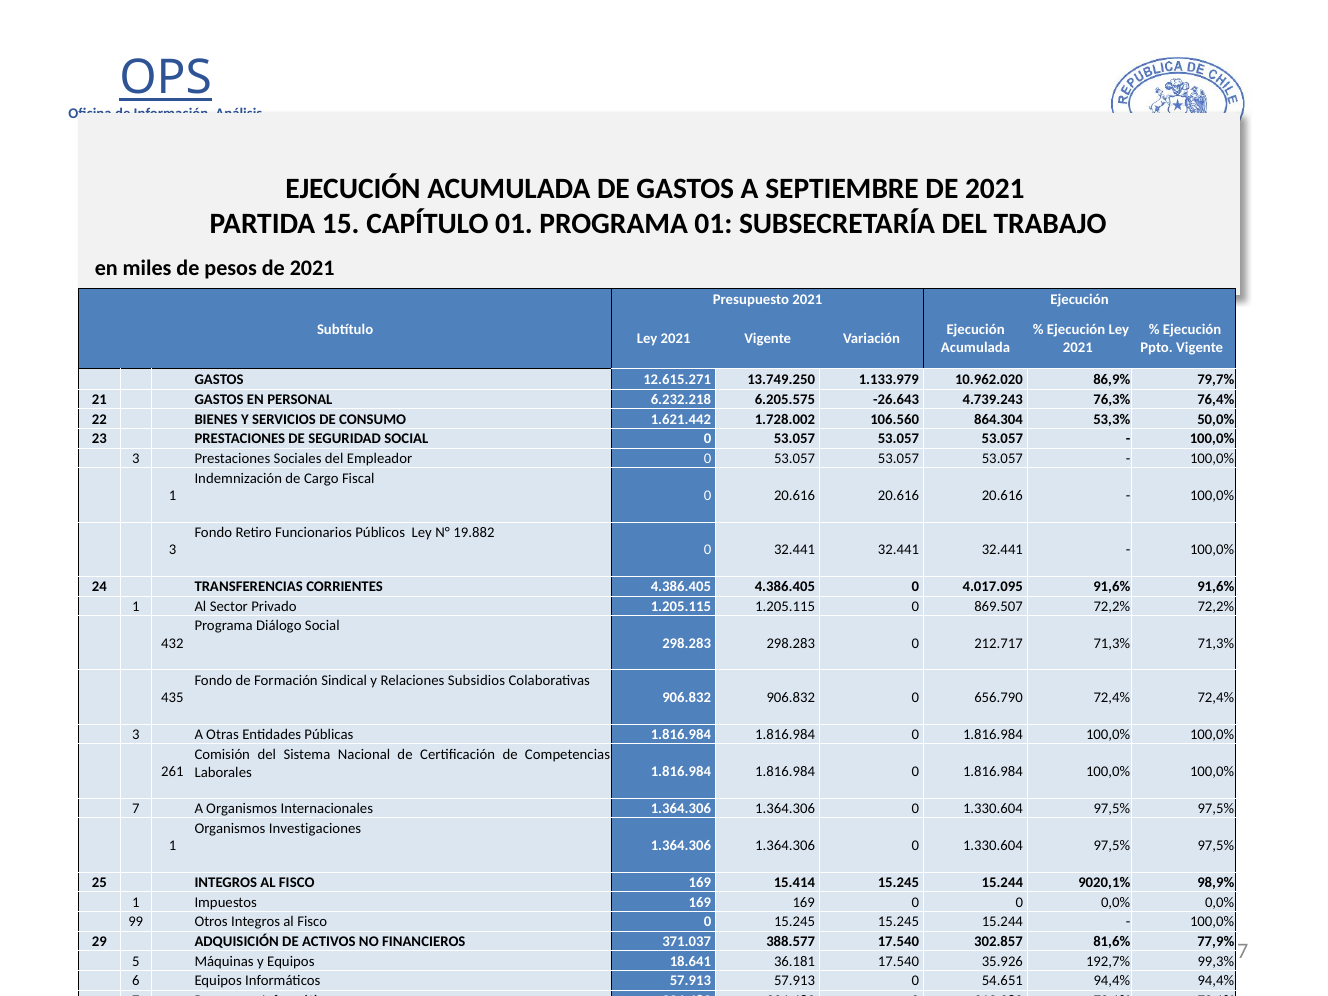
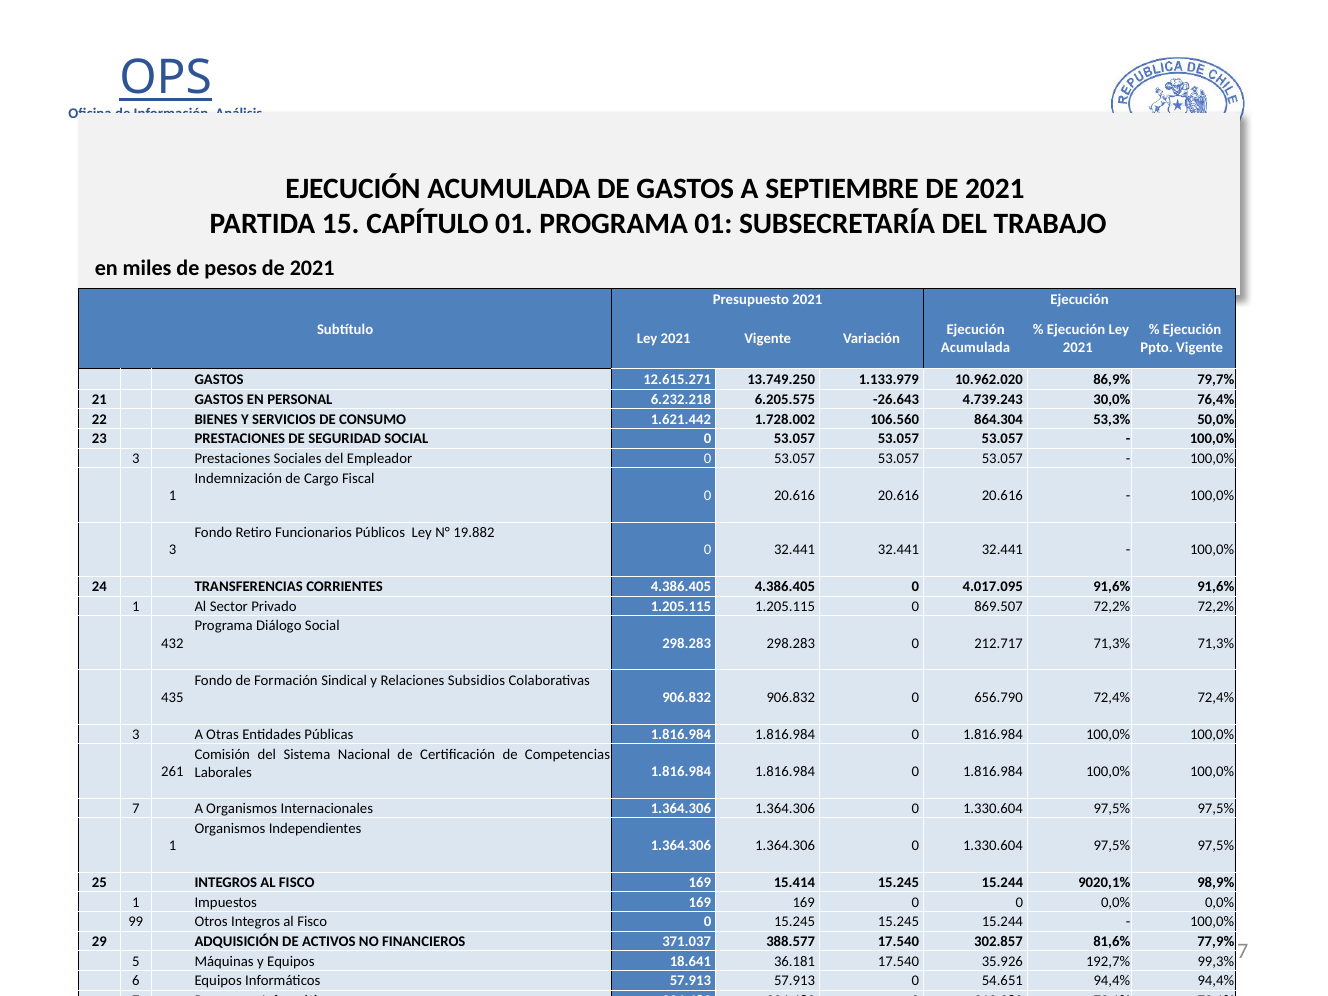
76,3%: 76,3% -> 30,0% (1112, 400)
Investigaciones: Investigaciones -> Independientes (315, 828)
